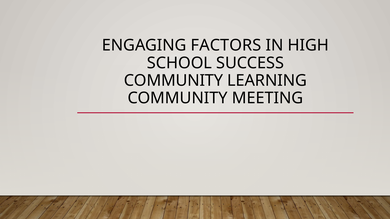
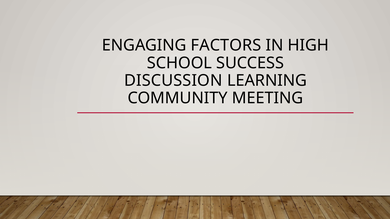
COMMUNITY: COMMUNITY -> DISCUSSION (173, 81)
